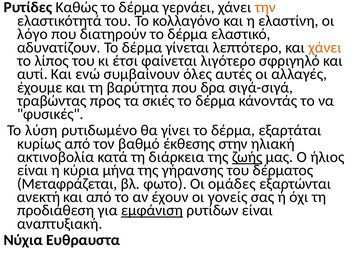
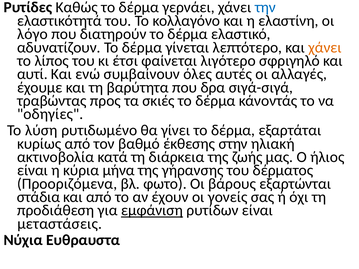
την colour: orange -> blue (265, 7)
φυσικές: φυσικές -> οδηγίες (50, 114)
ζωής underline: present -> none (247, 157)
Μεταφράζεται: Μεταφράζεται -> Προοριζόμενα (67, 184)
ομάδες: ομάδες -> βάρους (232, 184)
ανεκτή: ανεκτή -> στάδια (38, 197)
αναπτυξιακή: αναπτυξιακή -> μεταστάσεις (60, 224)
